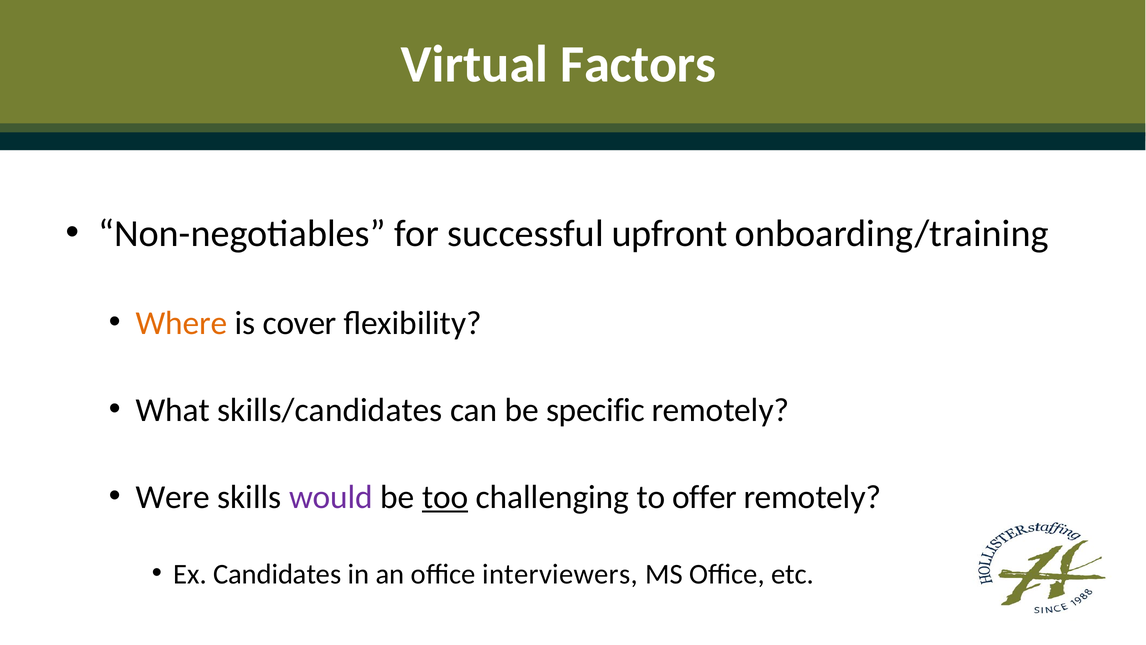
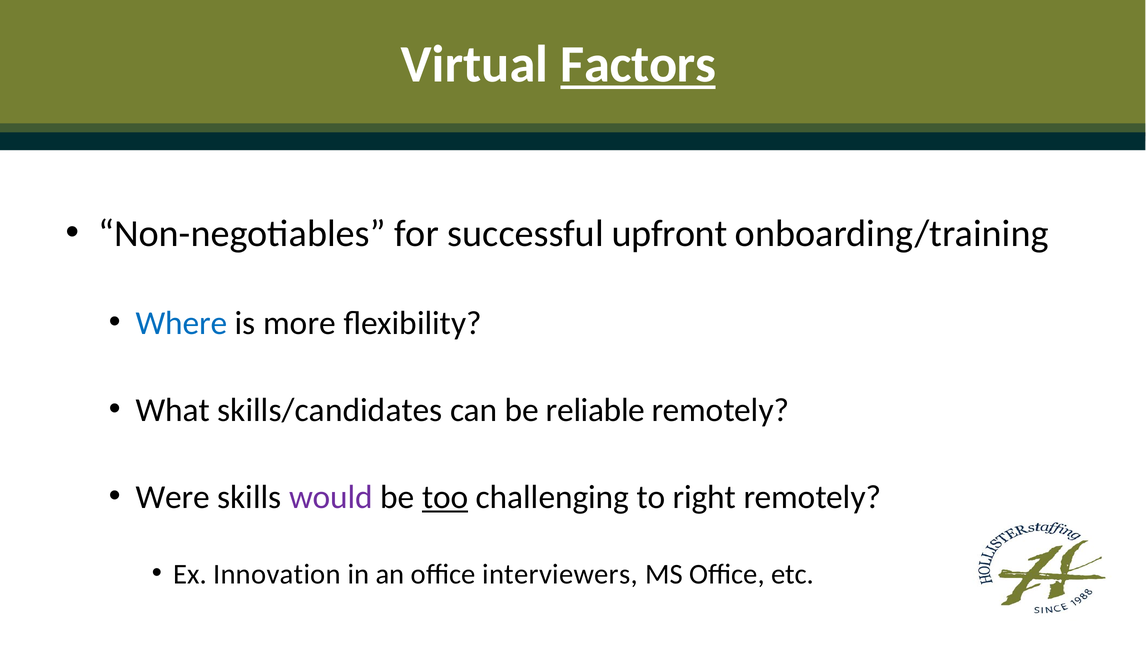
Factors underline: none -> present (638, 65)
Where colour: orange -> blue (182, 323)
cover: cover -> more (300, 323)
specific: specific -> reliable (596, 410)
offer: offer -> right (704, 497)
Candidates: Candidates -> Innovation (277, 574)
